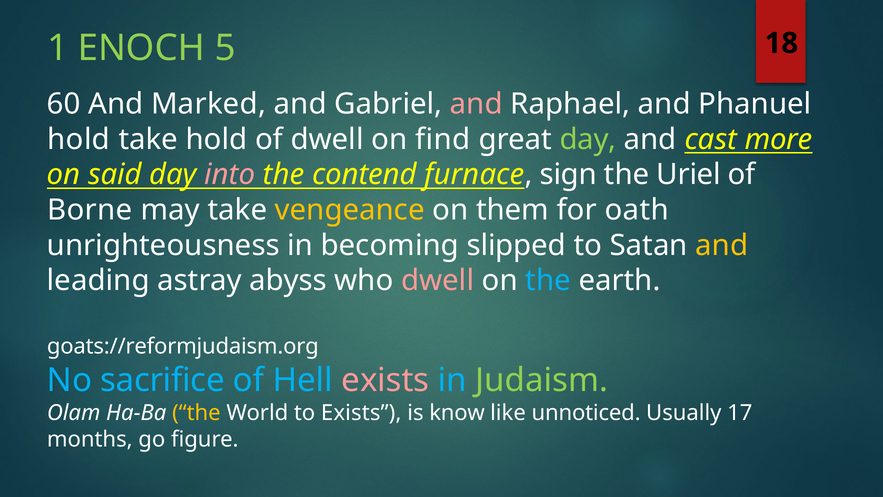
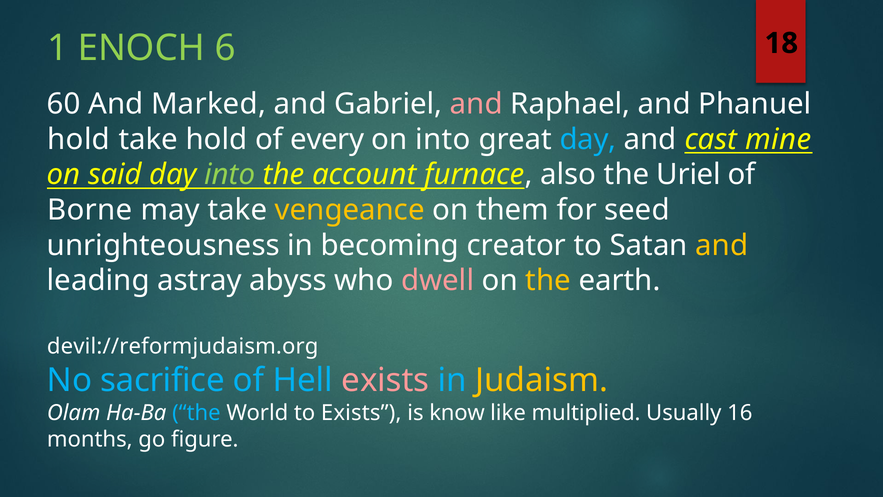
5: 5 -> 6 (225, 48)
of dwell: dwell -> every (327, 139)
on find: find -> into (443, 139)
day colour: light green -> light blue (588, 139)
more: more -> mine (778, 139)
into colour: pink -> light green (230, 175)
contend: contend -> account (364, 175)
sign: sign -> also (568, 175)
oath: oath -> seed (637, 210)
slipped: slipped -> creator (516, 245)
the colour: light blue -> yellow (548, 281)
goats://reformjudaism.org: goats://reformjudaism.org -> devil://reformjudaism.org (183, 346)
Judaism colour: light green -> yellow (542, 380)
the colour: yellow -> light blue (196, 413)
unnoticed: unnoticed -> multiplied (586, 413)
17: 17 -> 16 (740, 413)
